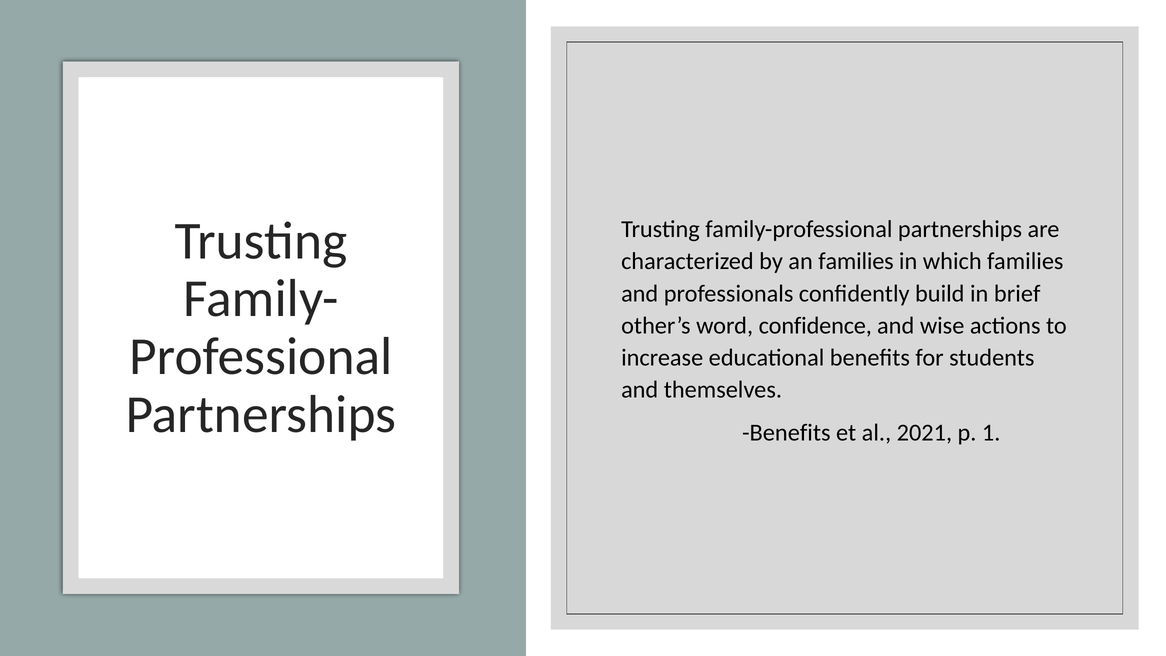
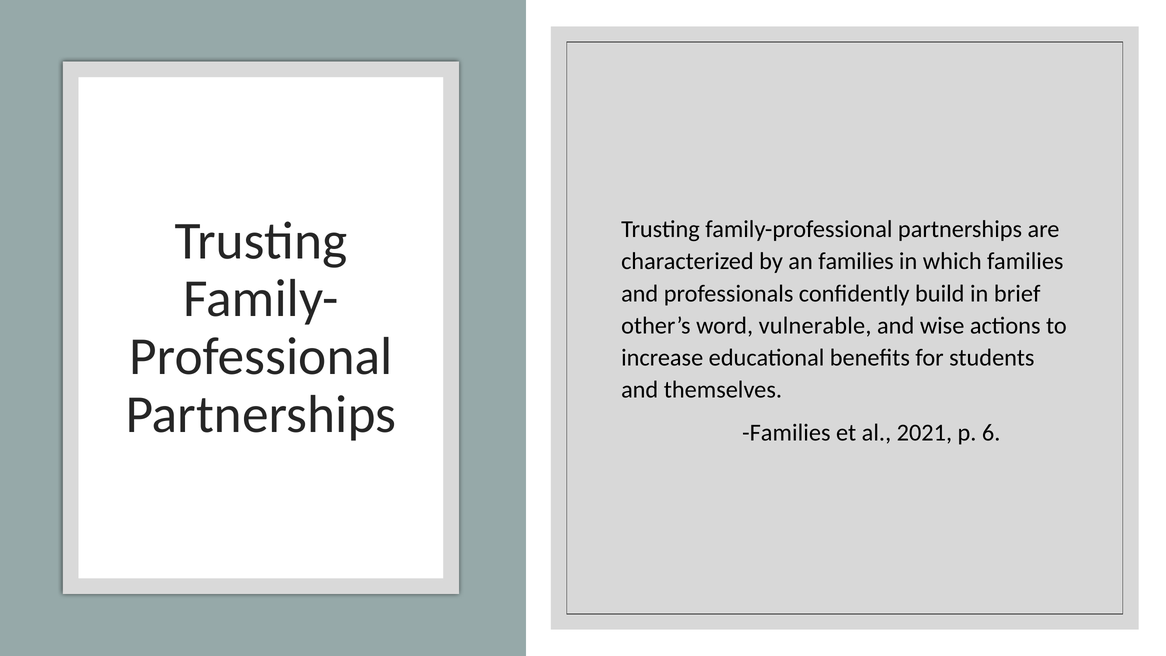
confidence: confidence -> vulnerable (815, 326)
Benefits: Benefits -> Families (786, 433)
1: 1 -> 6 (991, 433)
